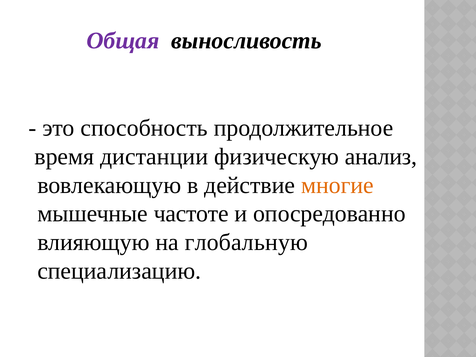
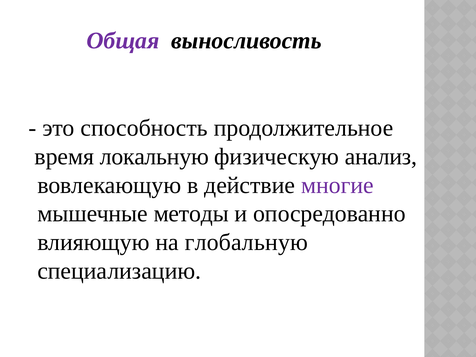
дистанции: дистанции -> локальную (154, 157)
многие colour: orange -> purple (337, 185)
частоте: частоте -> методы (191, 214)
